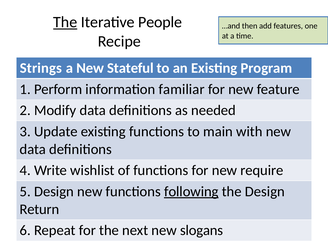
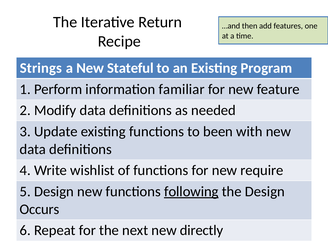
The underline: present -> none (65, 22)
People: People -> Return (160, 22)
main: main -> been (218, 131)
Return: Return -> Occurs (39, 209)
slogans: slogans -> directly (202, 230)
